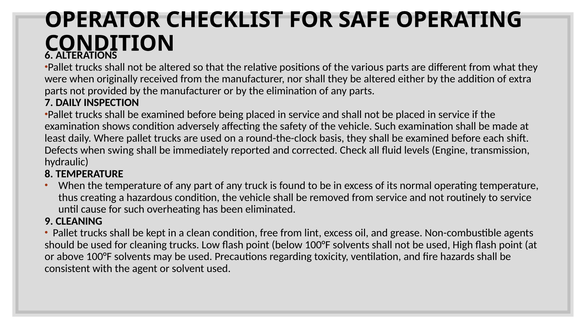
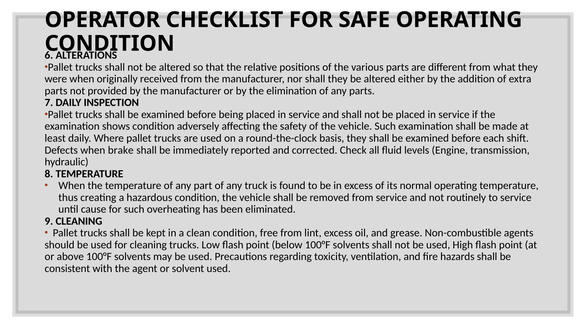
swing: swing -> brake (121, 150)
